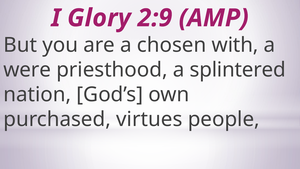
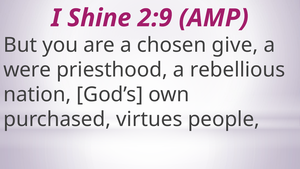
Glory: Glory -> Shine (99, 18)
with: with -> give (235, 45)
splintered: splintered -> rebellious (238, 70)
